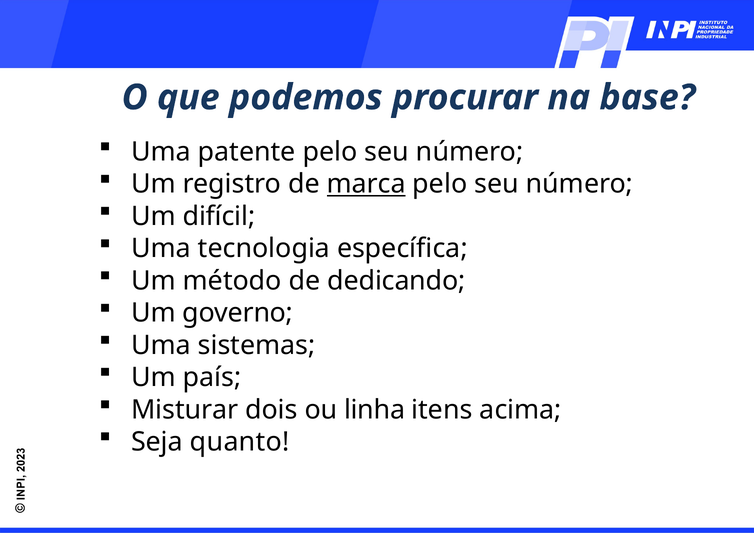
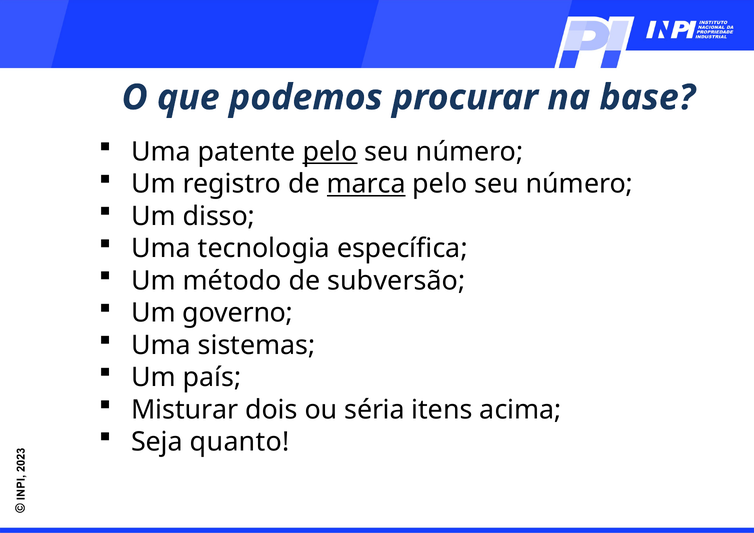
pelo underline: none -> present (330, 152)
difícil: difícil -> disso (219, 216)
dedicando: dedicando -> subversão (396, 281)
linha: linha -> séria (375, 410)
